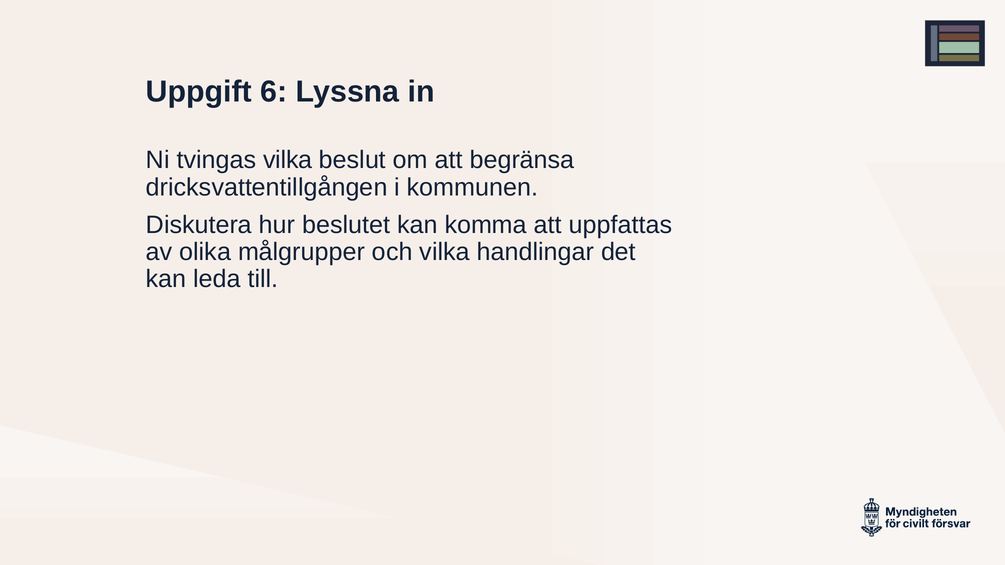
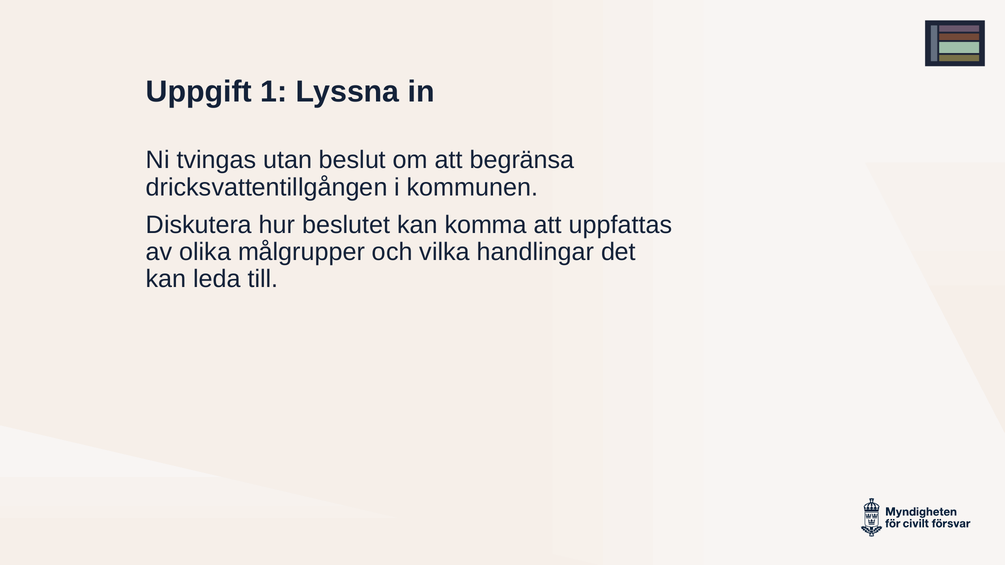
6: 6 -> 1 (274, 92)
tvingas vilka: vilka -> utan (288, 160)
